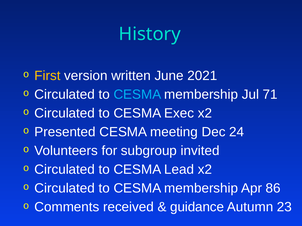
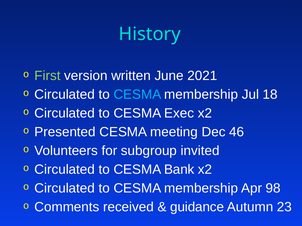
First colour: yellow -> light green (47, 76)
71: 71 -> 18 (270, 95)
24: 24 -> 46 (237, 132)
Lead: Lead -> Bank (179, 170)
86: 86 -> 98 (273, 189)
